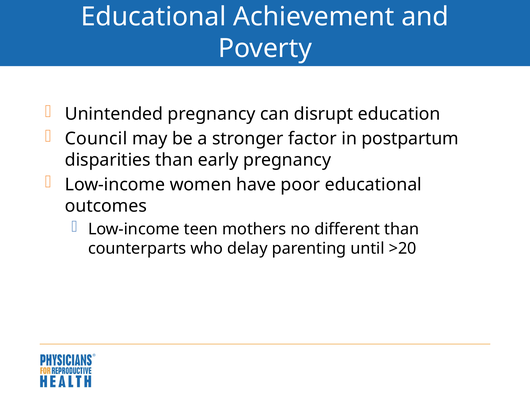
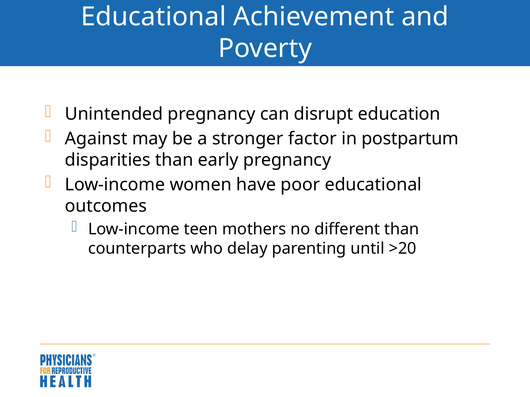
Council: Council -> Against (96, 139)
